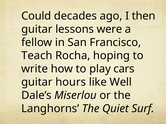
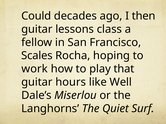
were: were -> class (109, 29)
Teach: Teach -> Scales (37, 56)
write: write -> work (35, 69)
cars: cars -> that (124, 69)
